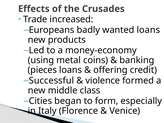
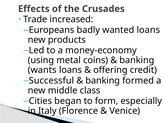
pieces: pieces -> wants (42, 70)
violence: violence -> banking (103, 81)
